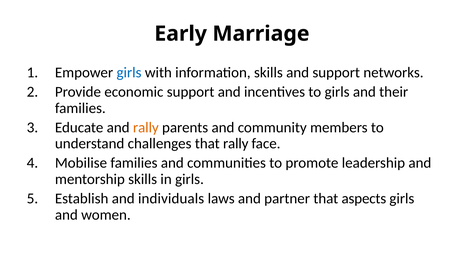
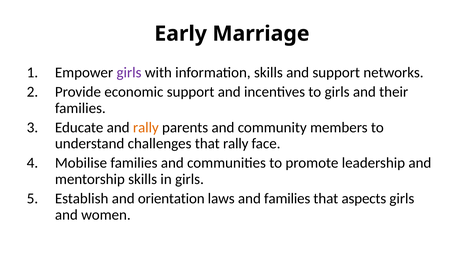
girls colour: blue -> purple (129, 73)
individuals: individuals -> orientation (171, 199)
and partner: partner -> families (287, 199)
